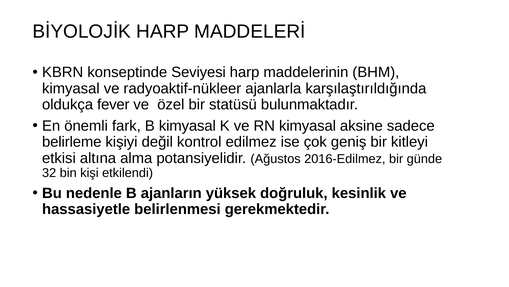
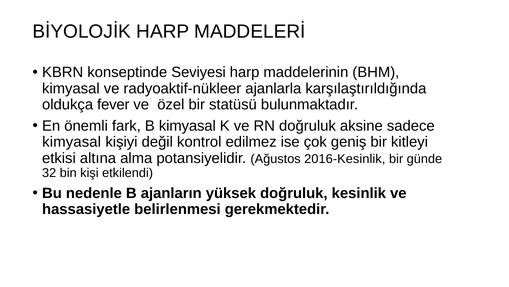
RN kimyasal: kimyasal -> doğruluk (307, 126)
belirleme: belirleme -> kimyasal (72, 142)
2016-Edilmez: 2016-Edilmez -> 2016-Kesinlik (345, 158)
